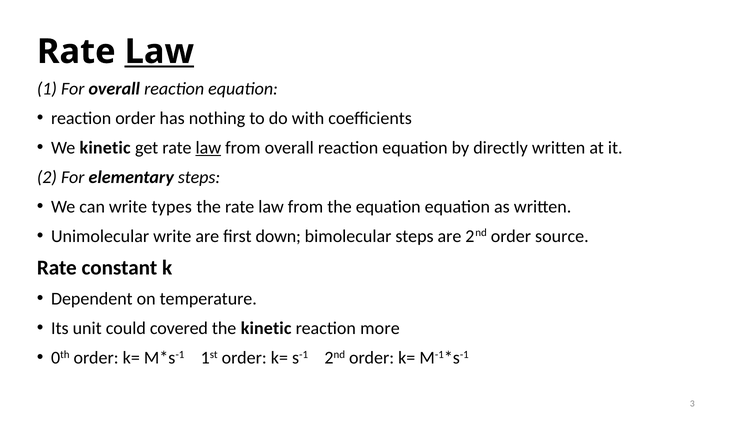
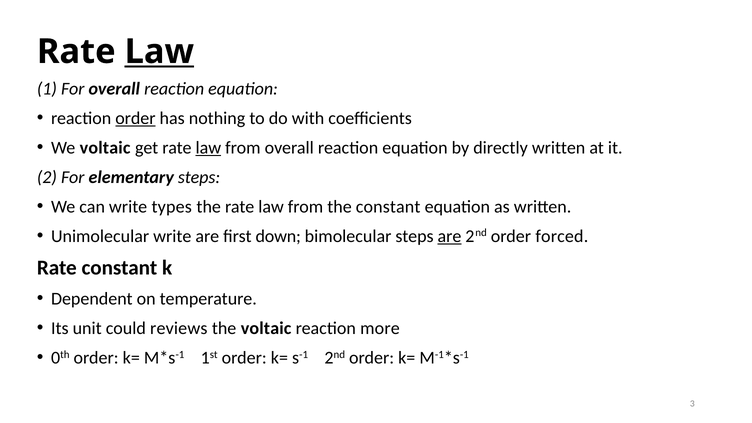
order underline: none -> present (135, 118)
We kinetic: kinetic -> voltaic (105, 148)
the equation: equation -> constant (388, 207)
are underline: none -> present (449, 236)
source: source -> forced (562, 236)
covered: covered -> reviews (179, 328)
the kinetic: kinetic -> voltaic (266, 328)
